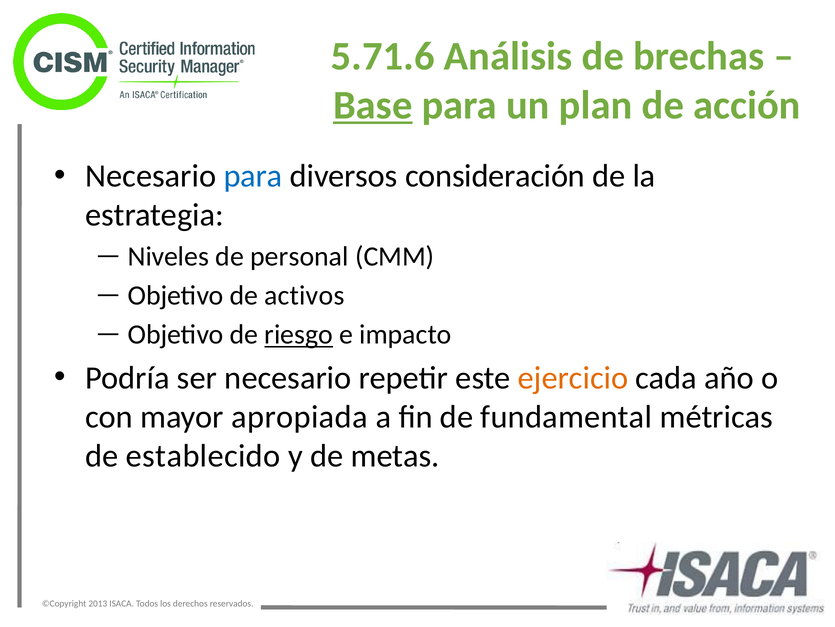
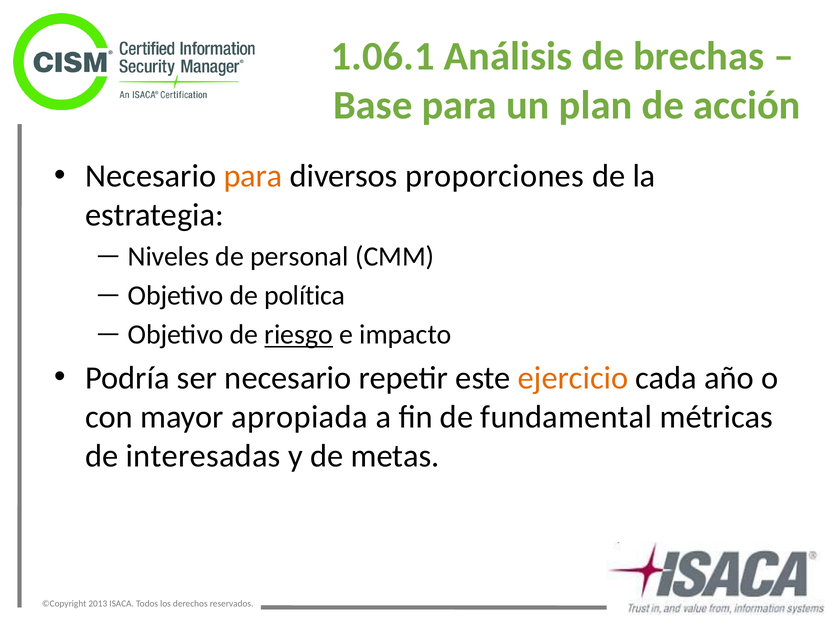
5.71.6: 5.71.6 -> 1.06.1 (383, 56)
Base underline: present -> none (373, 105)
para colour: blue -> orange (253, 176)
consideración: consideración -> proporciones (495, 176)
activos: activos -> política (305, 295)
establecido: establecido -> interesadas (203, 455)
